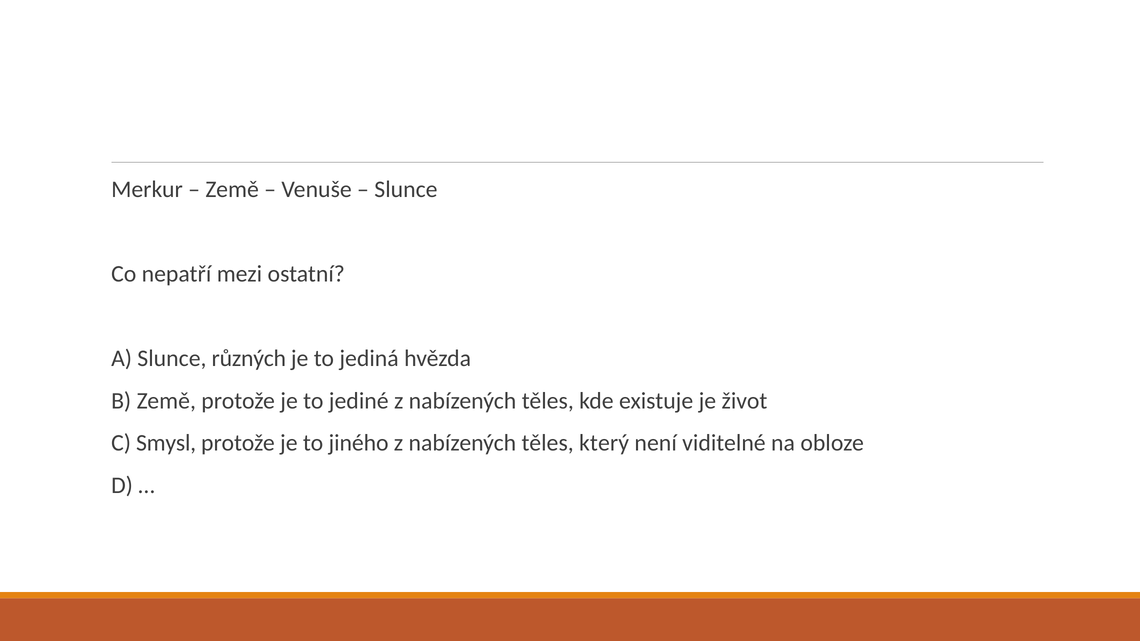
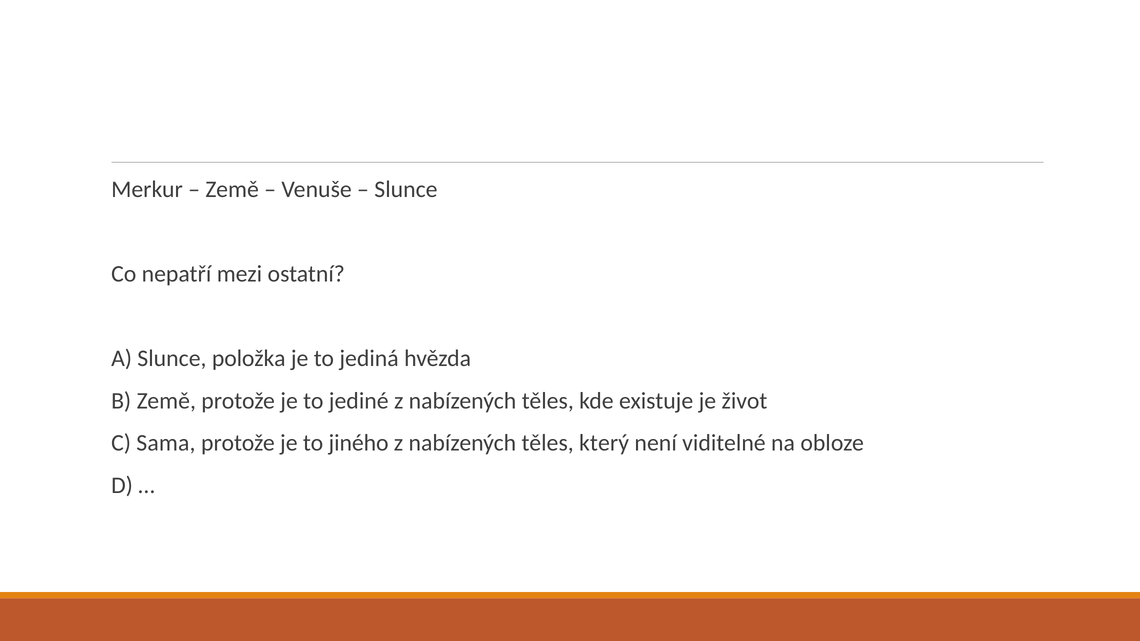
různých: různých -> položka (249, 359)
Smysl: Smysl -> Sama (166, 443)
